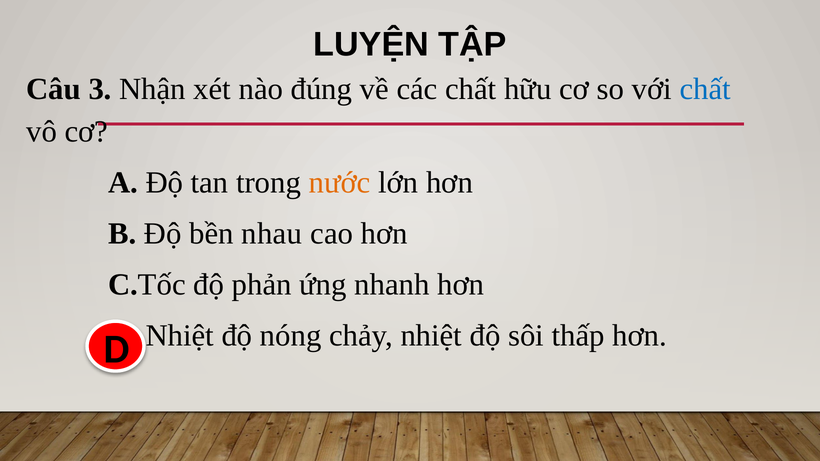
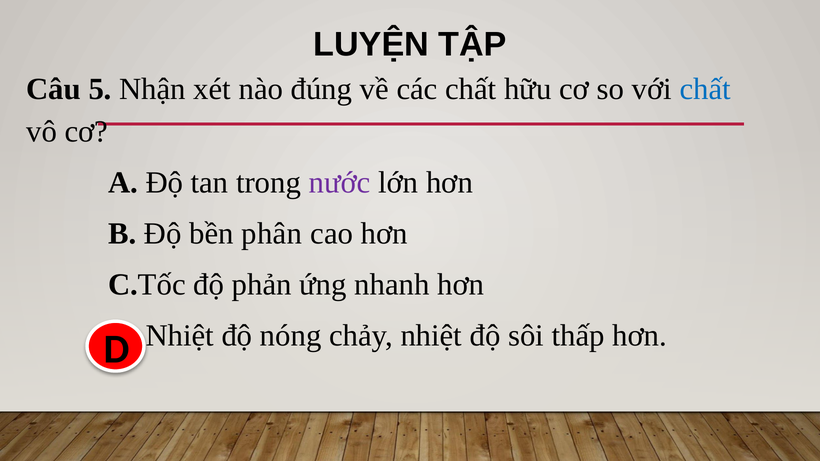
3: 3 -> 5 (100, 89)
nước colour: orange -> purple (340, 183)
nhau: nhau -> phân (272, 234)
